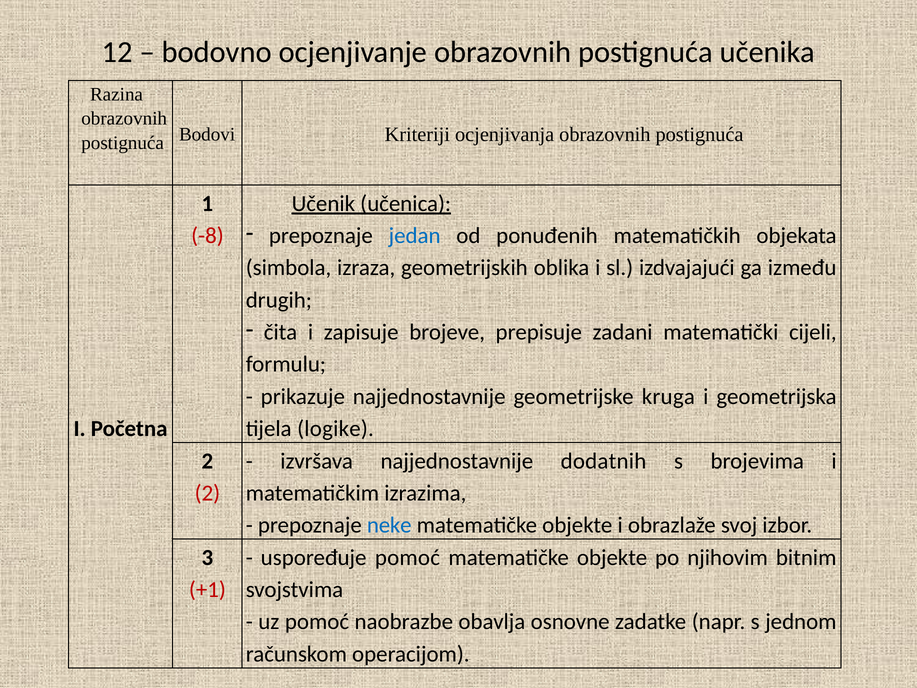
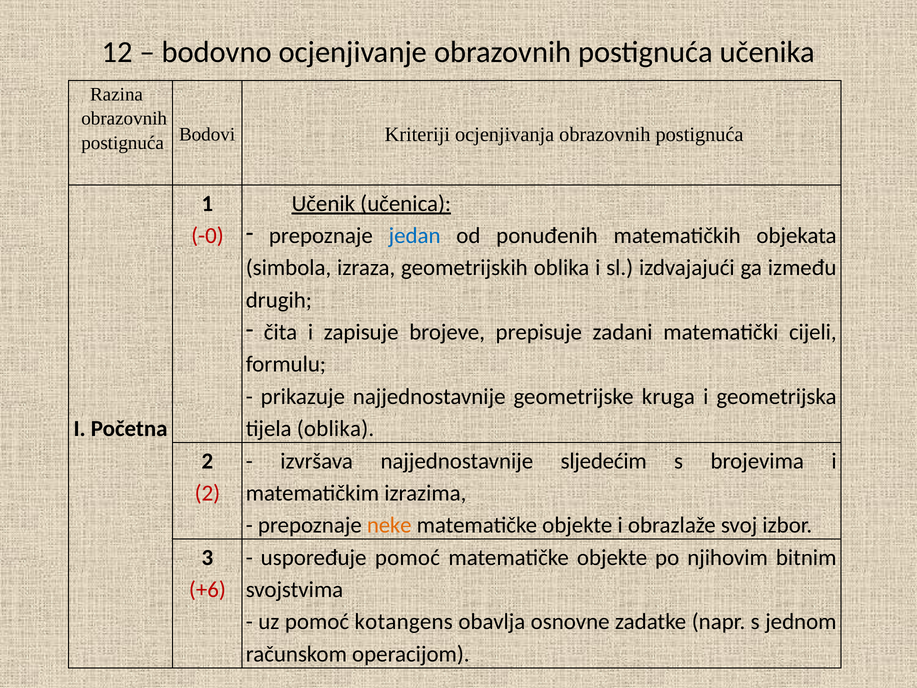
-8: -8 -> -0 (207, 236)
tijela logike: logike -> oblika (336, 429)
dodatnih: dodatnih -> sljedećim (604, 461)
neke colour: blue -> orange (389, 525)
+1: +1 -> +6 (207, 590)
naobrazbe: naobrazbe -> kotangens (404, 622)
